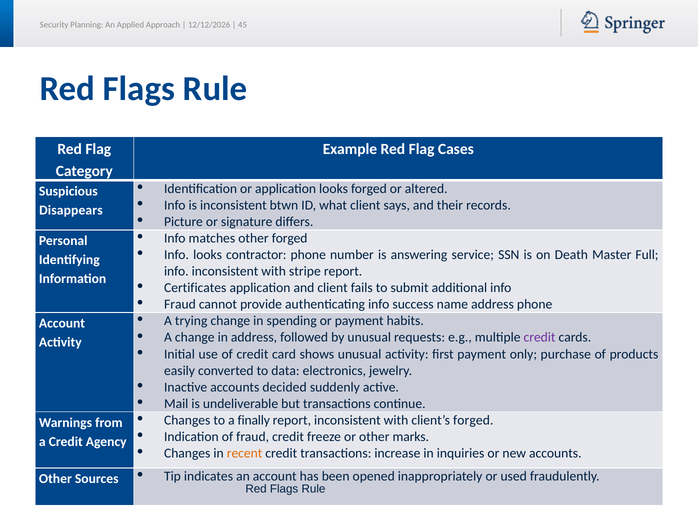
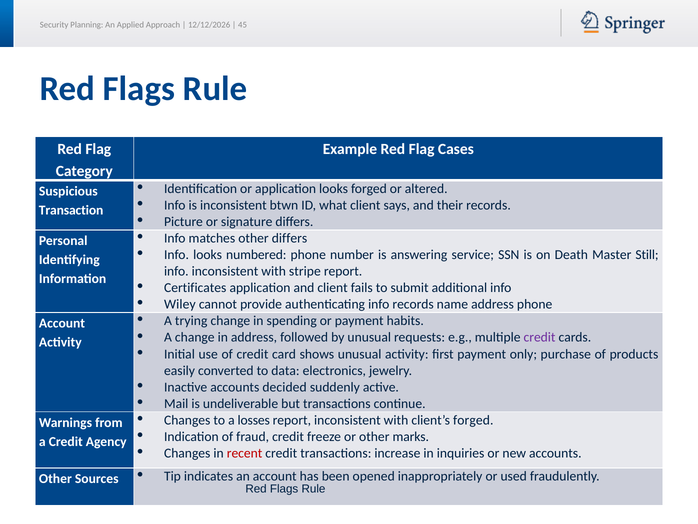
Disappears: Disappears -> Transaction (71, 210)
other forged: forged -> differs (290, 238)
contractor: contractor -> numbered (256, 255)
Full: Full -> Still (647, 255)
Fraud: Fraud -> Wiley (180, 304)
info success: success -> records (413, 304)
finally: finally -> losses (254, 420)
recent colour: orange -> red (245, 453)
